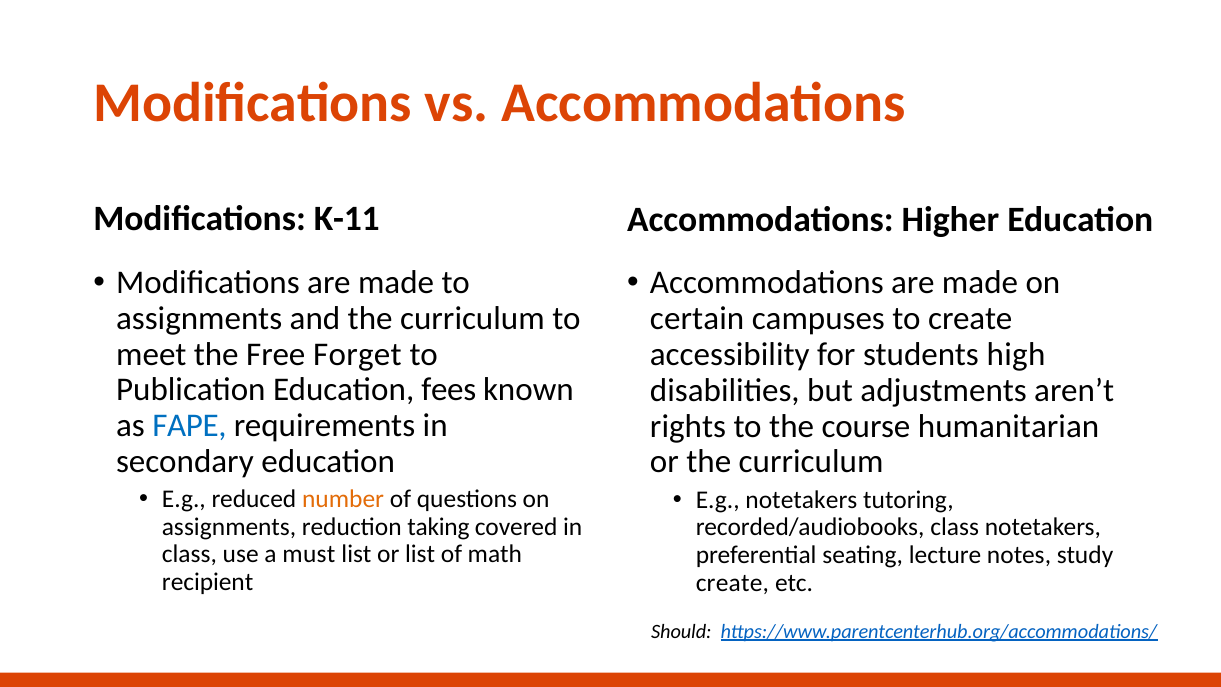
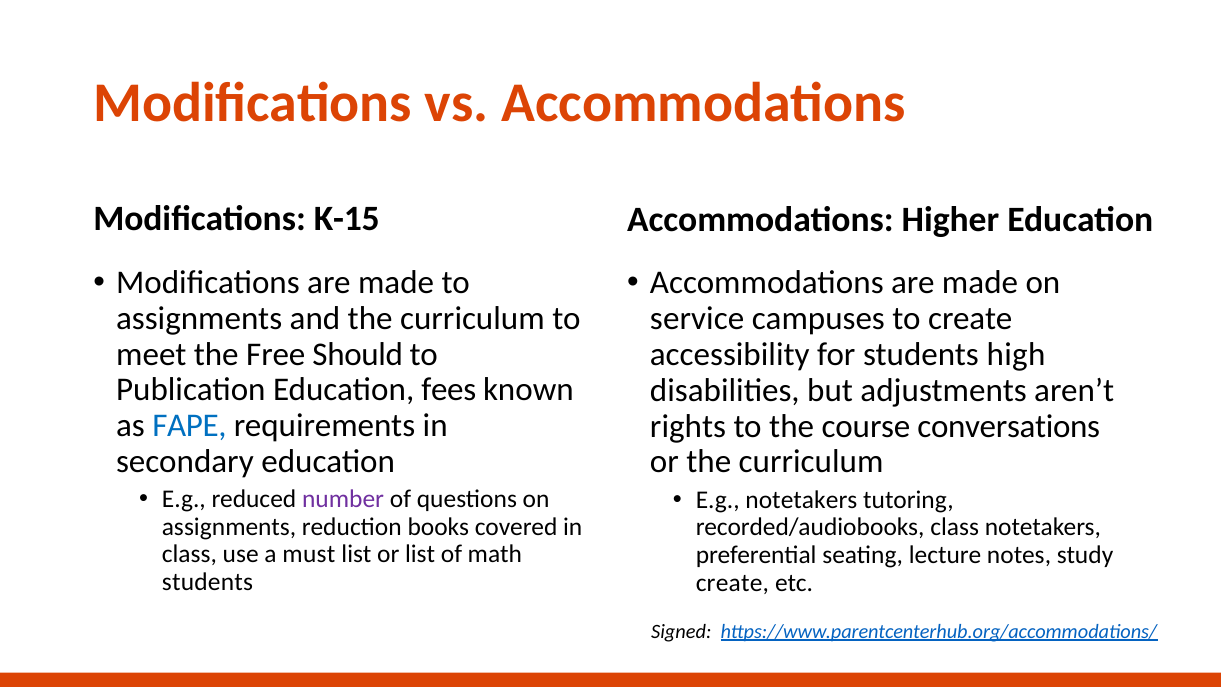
K-11: K-11 -> K-15 (347, 219)
certain: certain -> service (697, 319)
Forget: Forget -> Should (358, 354)
humanitarian: humanitarian -> conversations (1009, 426)
number colour: orange -> purple (343, 499)
taking: taking -> books (438, 527)
recipient: recipient -> students (207, 582)
Should: Should -> Signed (681, 631)
